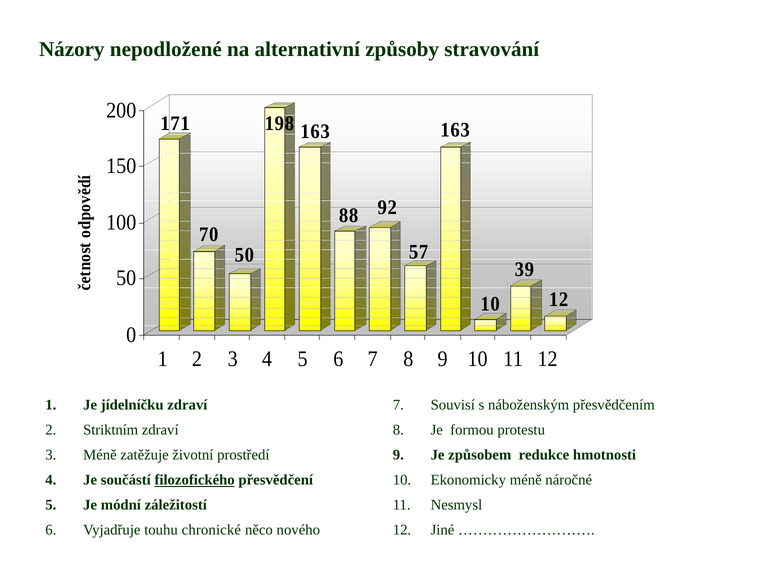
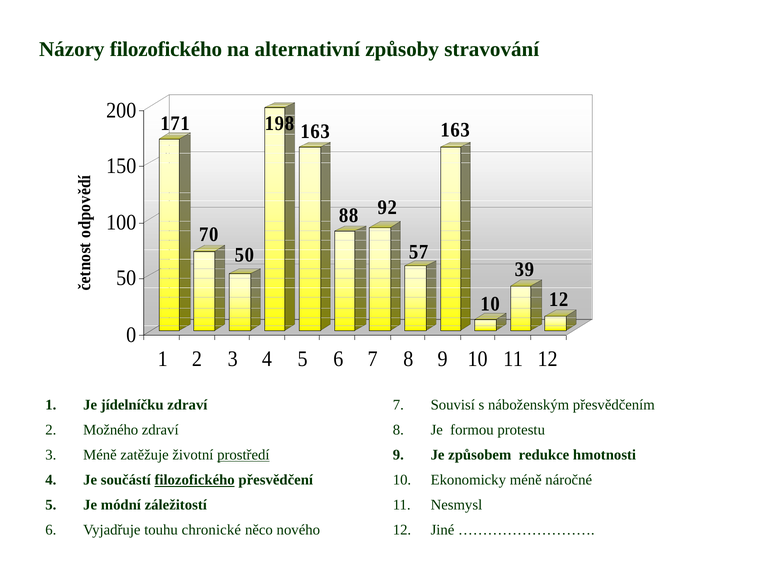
Názory nepodložené: nepodložené -> filozofického (166, 49)
Striktním: Striktním -> Možného (111, 430)
prostředí underline: none -> present (243, 455)
